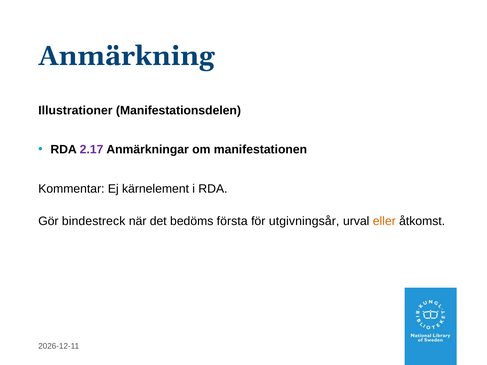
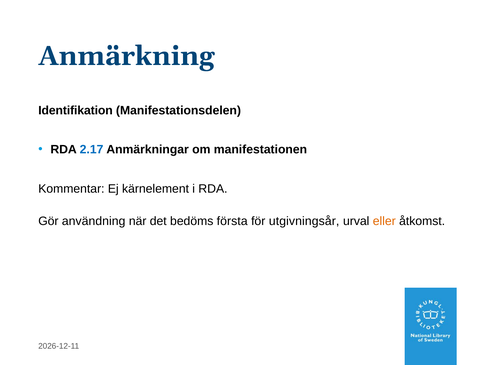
Illustrationer: Illustrationer -> Identifikation (75, 110)
2.17 colour: purple -> blue (92, 150)
bindestreck: bindestreck -> användning (94, 221)
